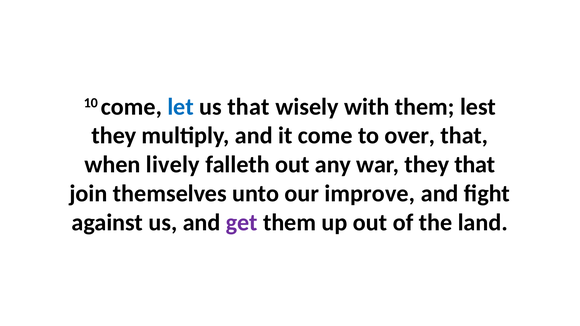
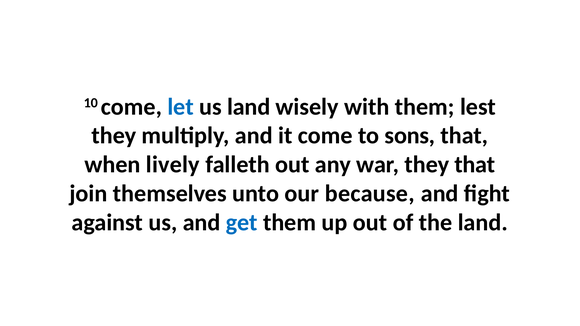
us that: that -> land (249, 107)
over: over -> sons (410, 136)
improve: improve -> because (370, 194)
get colour: purple -> blue (242, 223)
